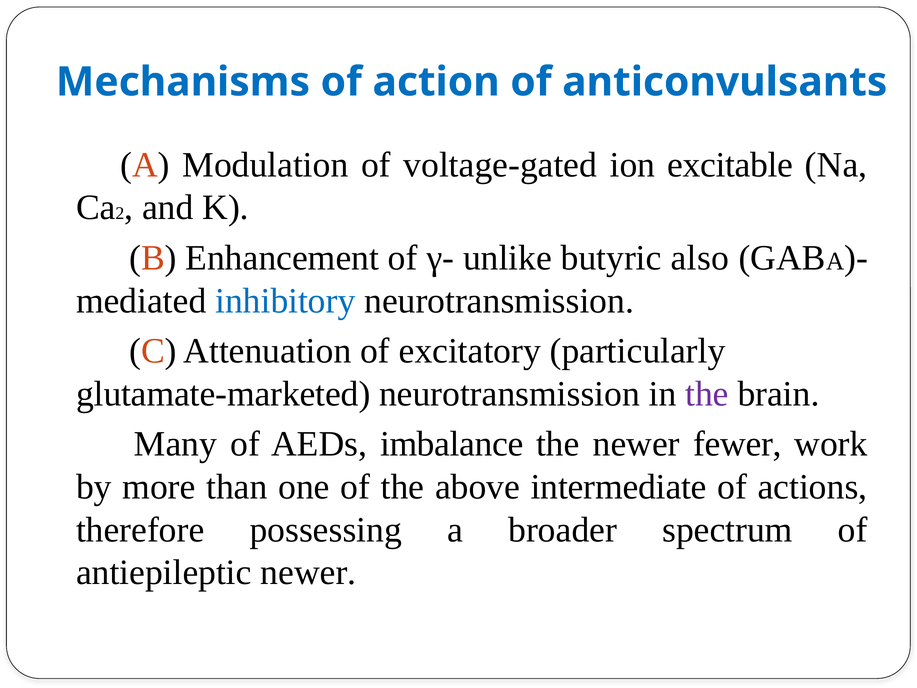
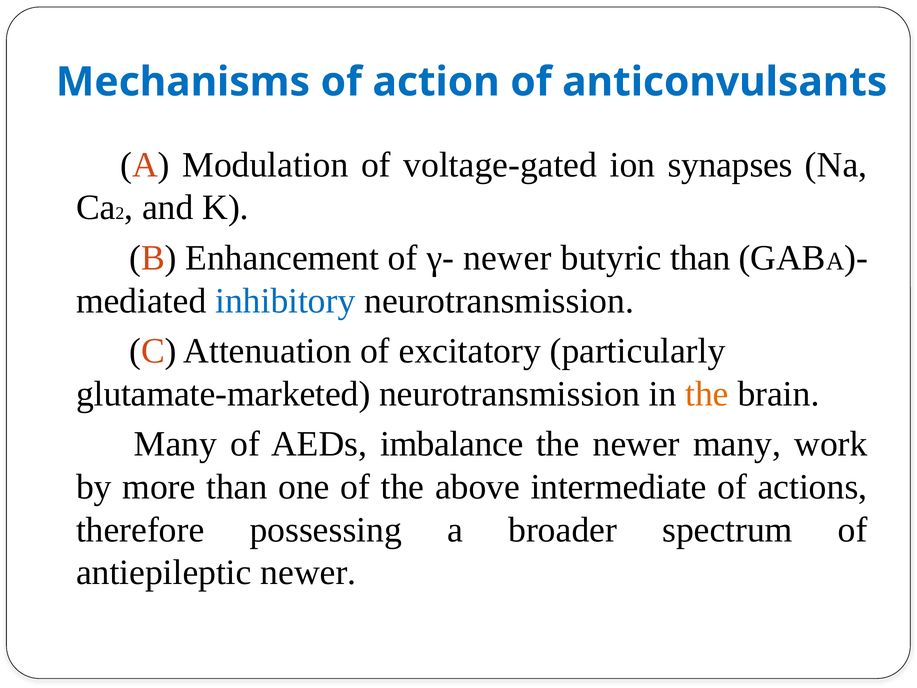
excitable: excitable -> synapses (730, 165)
γ- unlike: unlike -> newer (507, 258)
butyric also: also -> than (700, 258)
the colour: purple -> orange (707, 394)
newer fewer: fewer -> many (737, 444)
